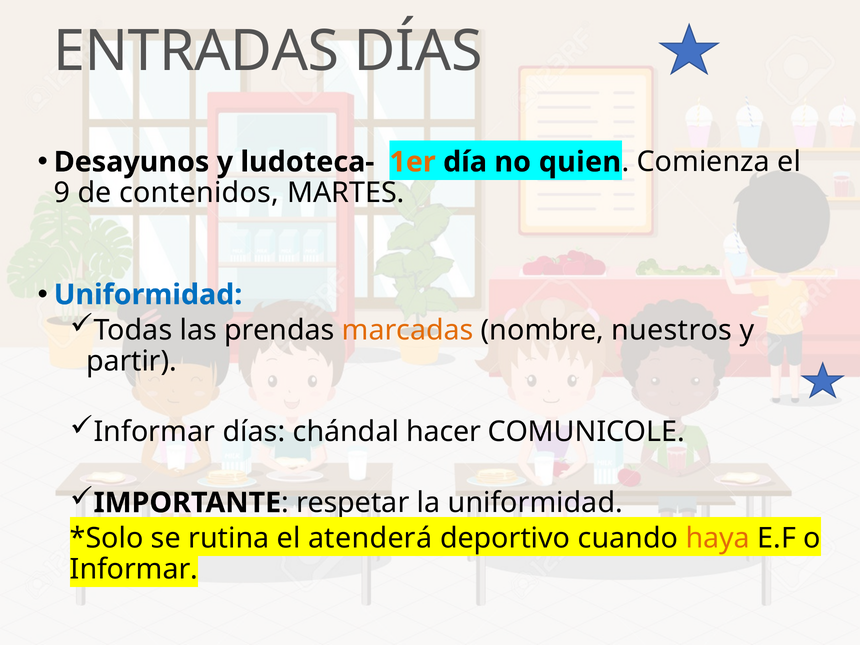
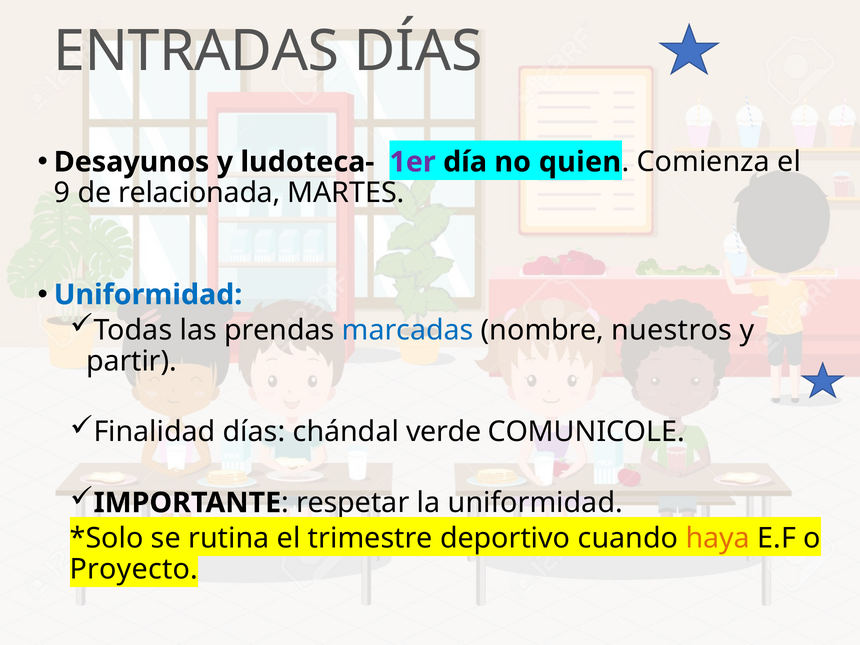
1er colour: orange -> purple (413, 162)
contenidos: contenidos -> relacionada (199, 193)
marcadas colour: orange -> blue (408, 330)
Informar: Informar -> Finalidad (154, 432)
hacer: hacer -> verde (444, 432)
atenderá: atenderá -> trimestre (370, 538)
Informar: Informar -> Proyecto (134, 569)
